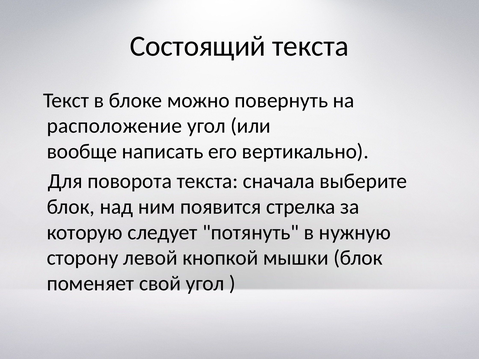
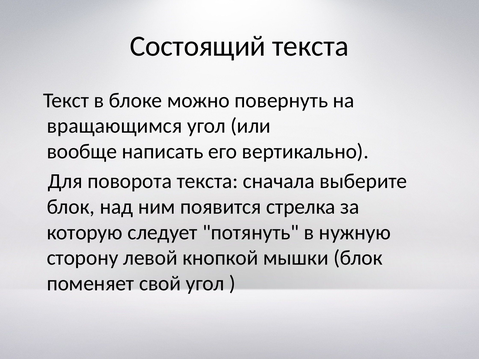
расположение: расположение -> вращающимся (114, 126)
